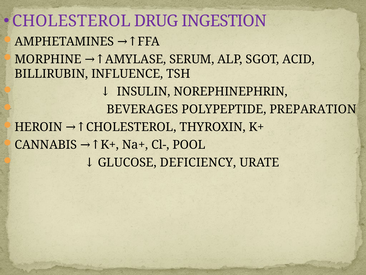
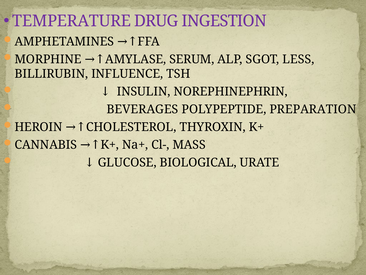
CHOLESTEROL: CHOLESTEROL -> TEMPERATURE (72, 21)
ACID: ACID -> LESS (298, 59)
POOL: POOL -> MASS (189, 145)
DEFICIENCY: DEFICIENCY -> BIOLOGICAL (198, 162)
